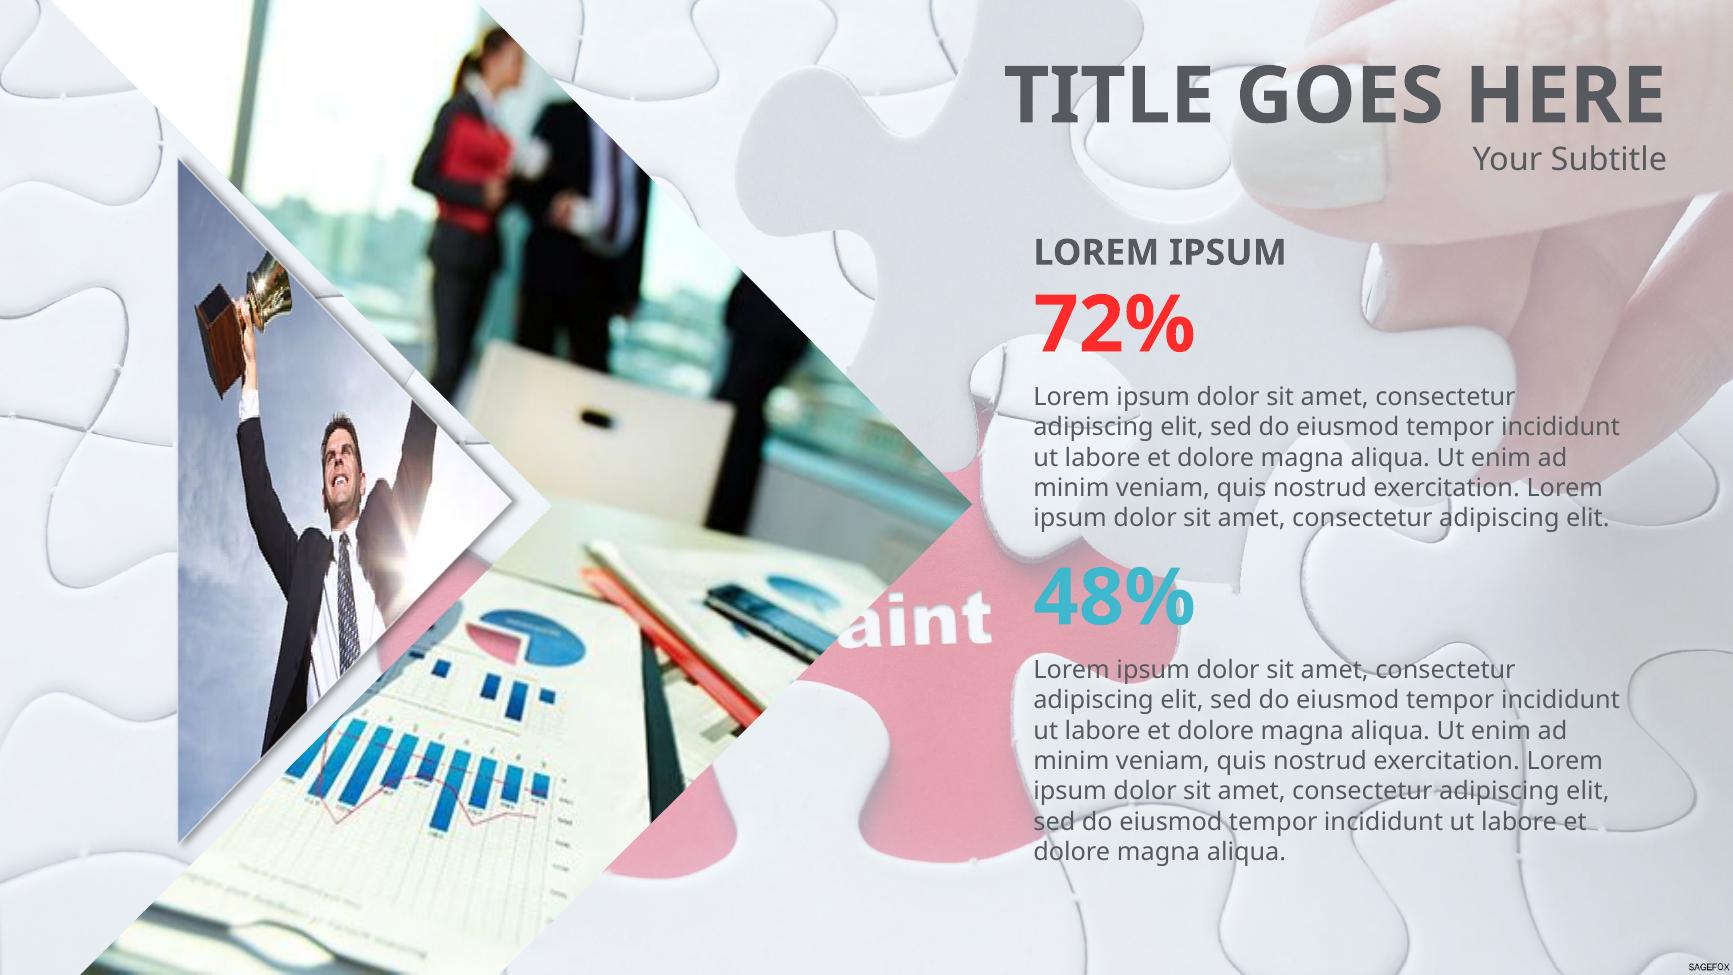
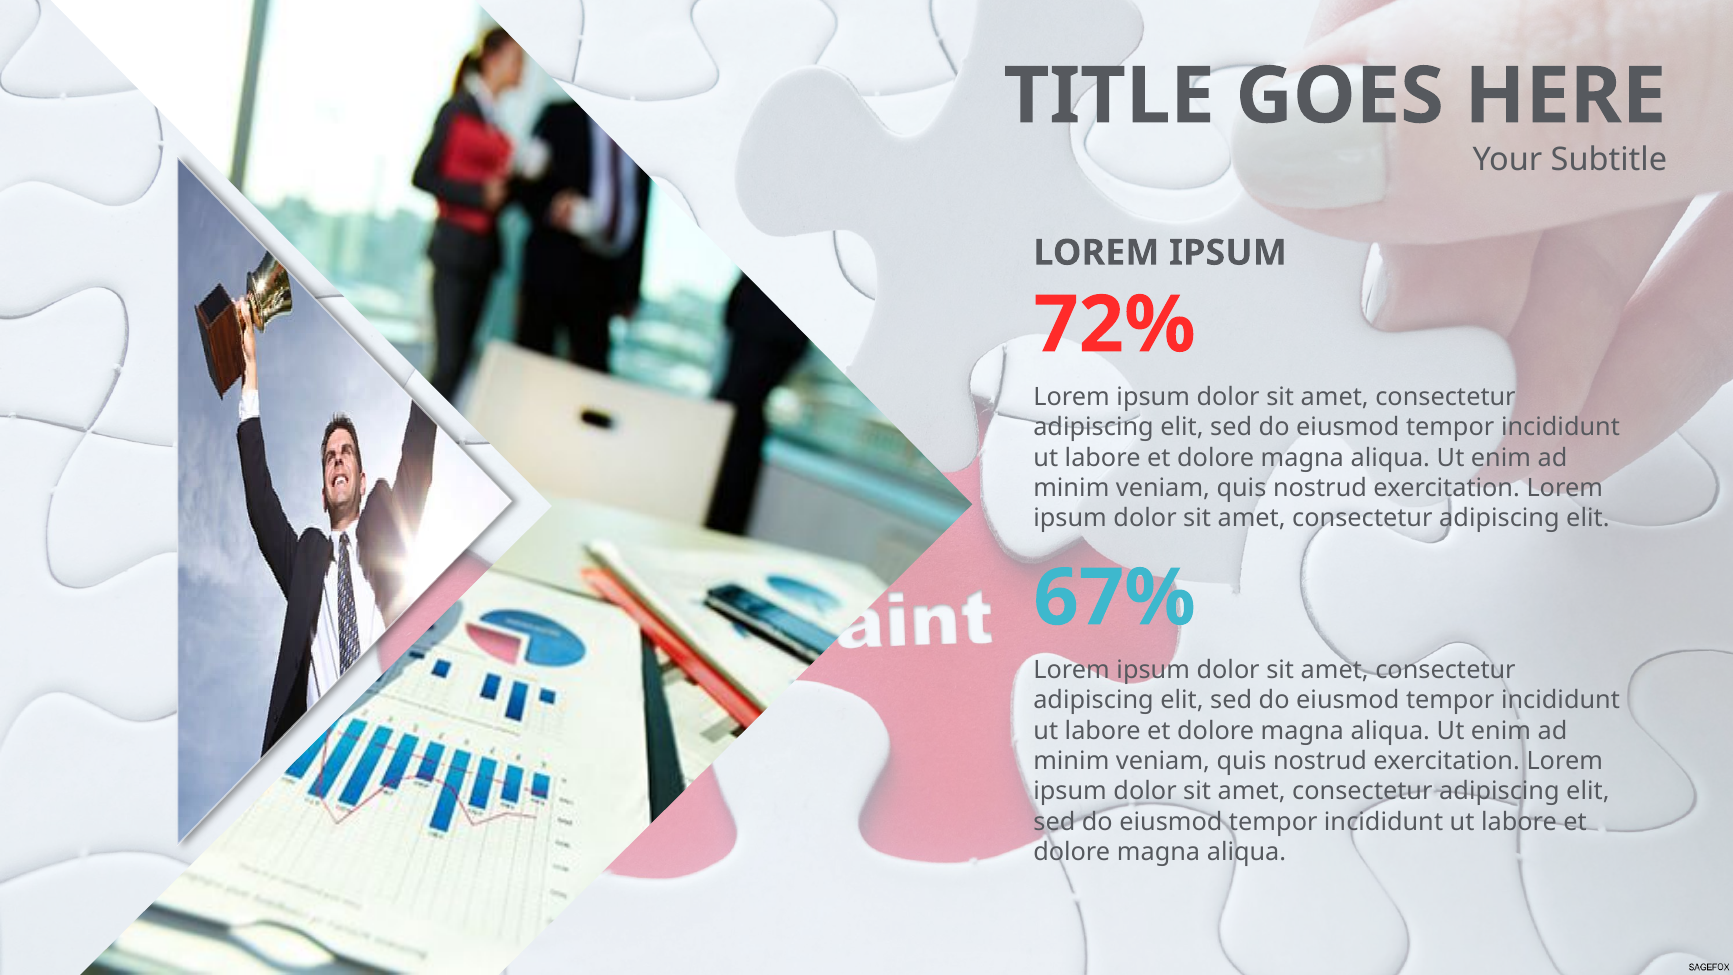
48%: 48% -> 67% (1115, 598)
